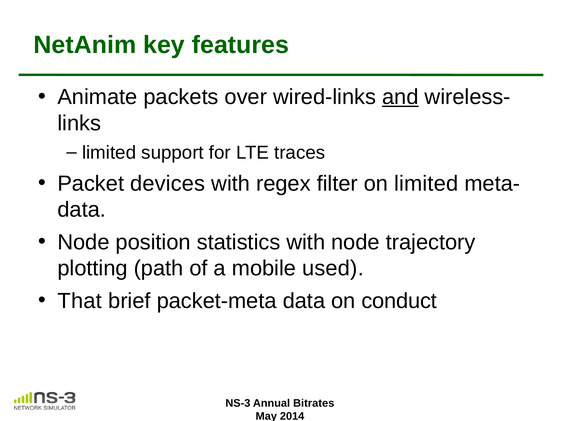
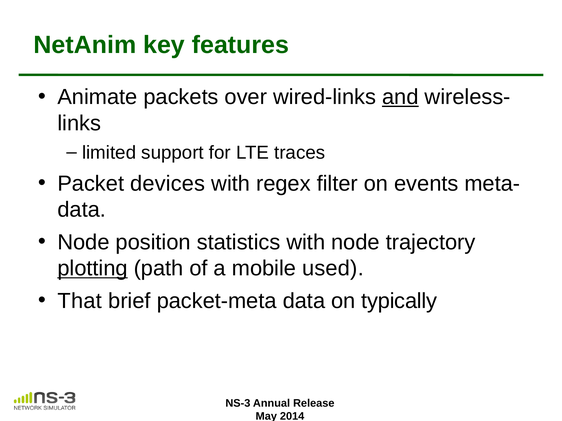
on limited: limited -> events (426, 184)
plotting underline: none -> present (93, 269)
conduct: conduct -> typically (399, 301)
Bitrates: Bitrates -> Release (314, 404)
